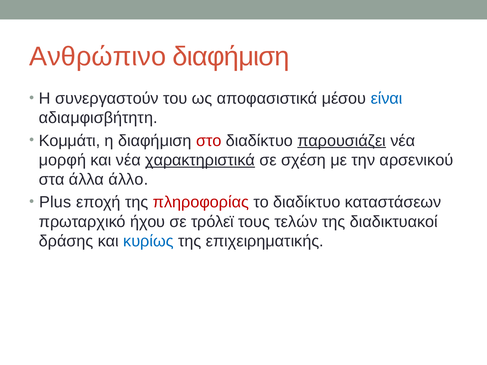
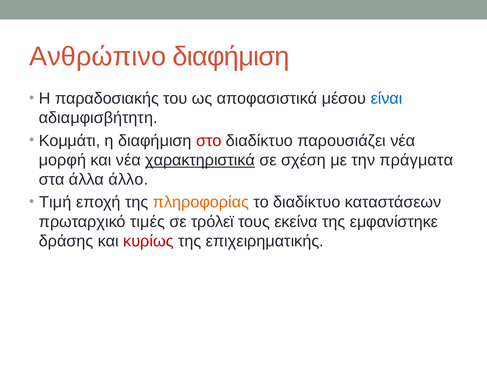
συνεργαστούν: συνεργαστούν -> παραδοσιακής (107, 99)
παρουσιάζει underline: present -> none (342, 141)
αρσενικού: αρσενικού -> πράγματα (416, 160)
Plus: Plus -> Τιμή (55, 202)
πληροφορίας colour: red -> orange (201, 202)
ήχου: ήχου -> τιμές (147, 222)
τελών: τελών -> εκείνα (296, 222)
διαδικτυακοί: διαδικτυακοί -> εμφανίστηκε (394, 222)
κυρίως colour: blue -> red (148, 241)
